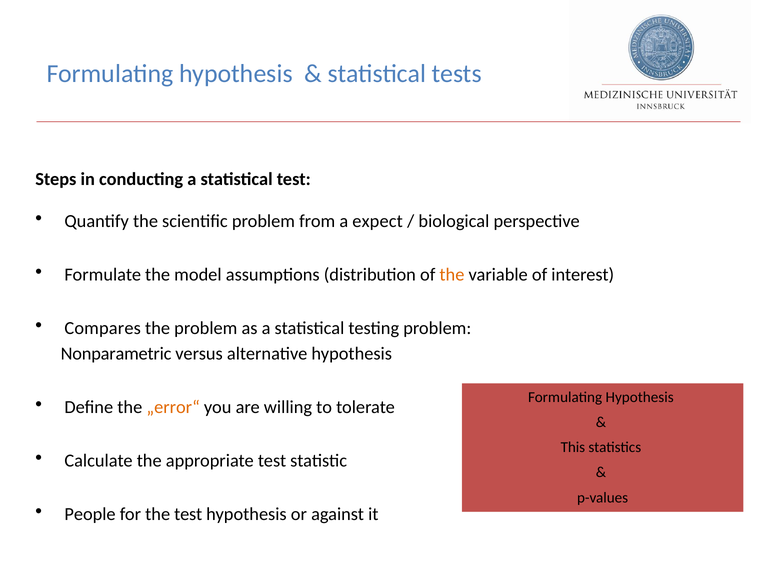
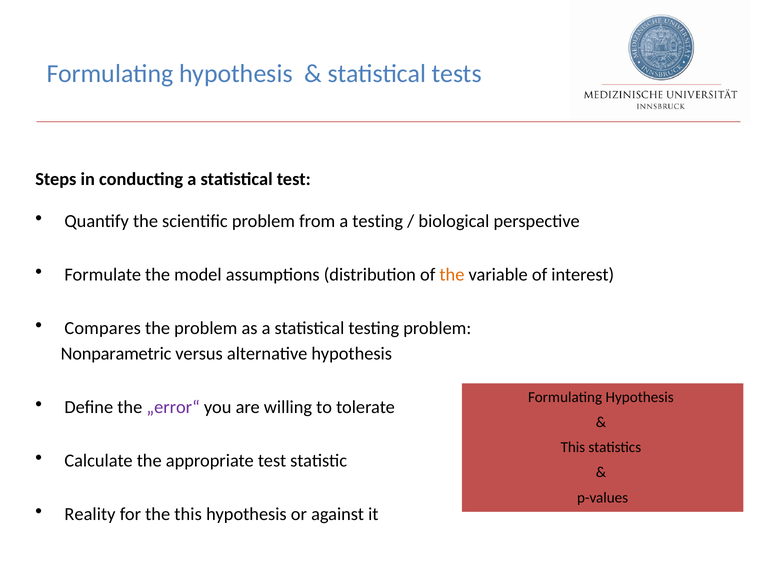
a expect: expect -> testing (378, 221)
„error“ colour: orange -> purple (173, 407)
People: People -> Reality (90, 514)
the test: test -> this (188, 514)
